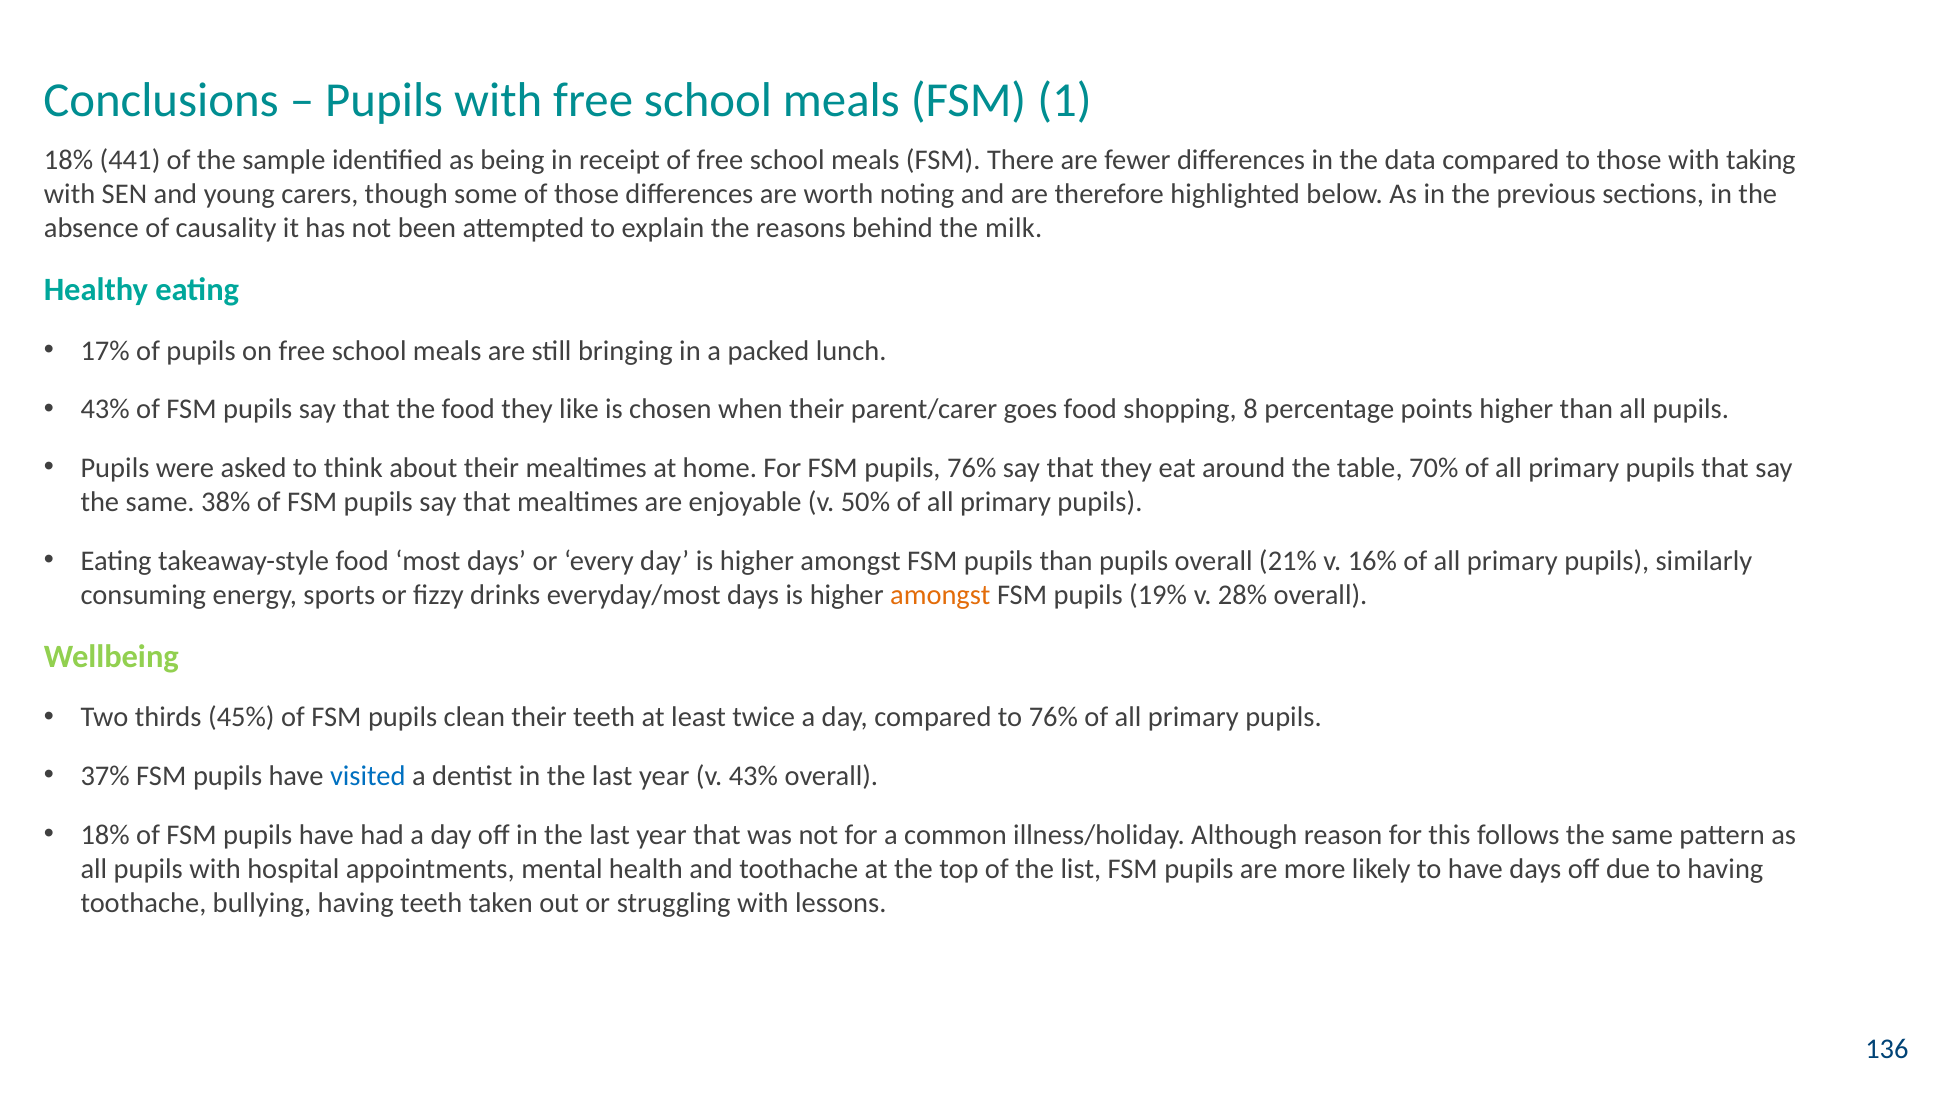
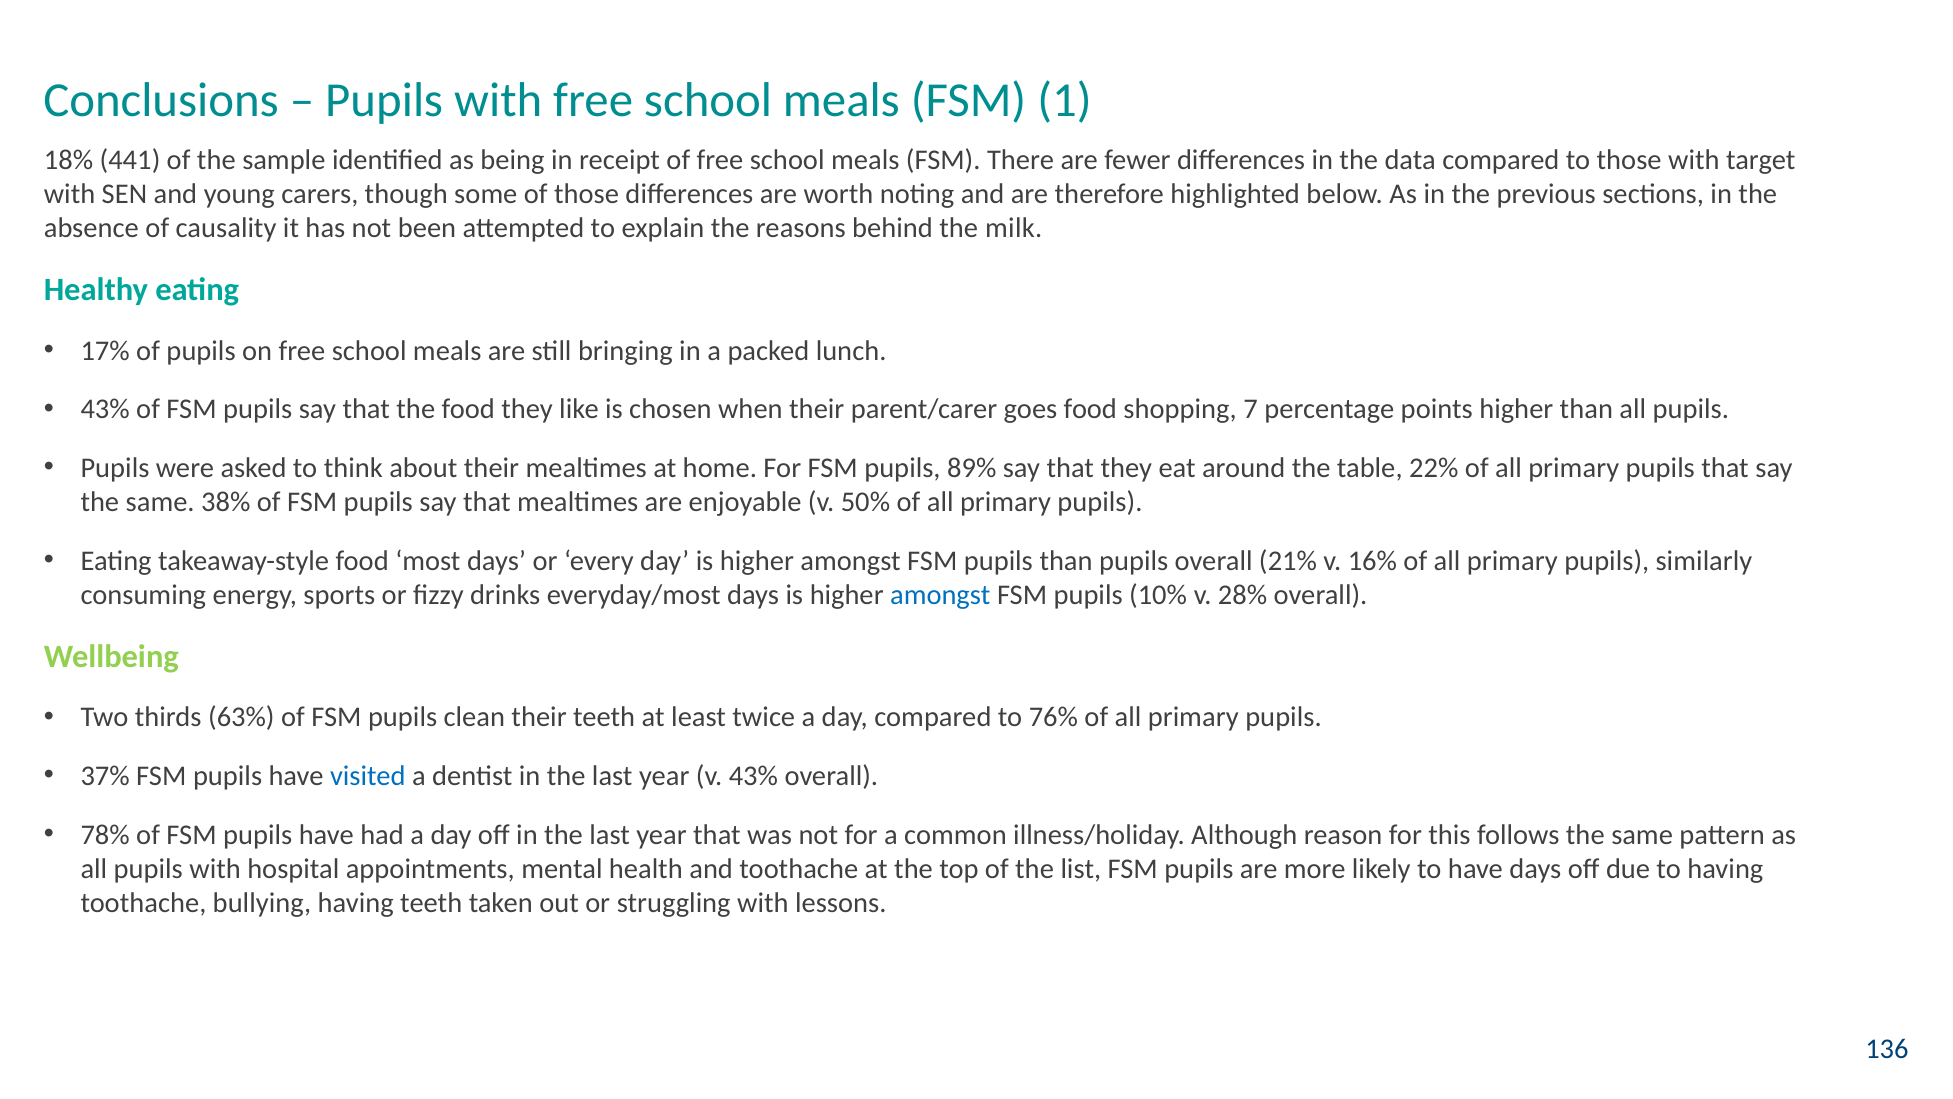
taking: taking -> target (1761, 160)
8: 8 -> 7 (1251, 409)
pupils 76%: 76% -> 89% (972, 468)
70%: 70% -> 22% (1434, 468)
amongst colour: orange -> blue (940, 595)
19%: 19% -> 10% (1158, 595)
45%: 45% -> 63% (241, 717)
18%: 18% -> 78% (105, 834)
